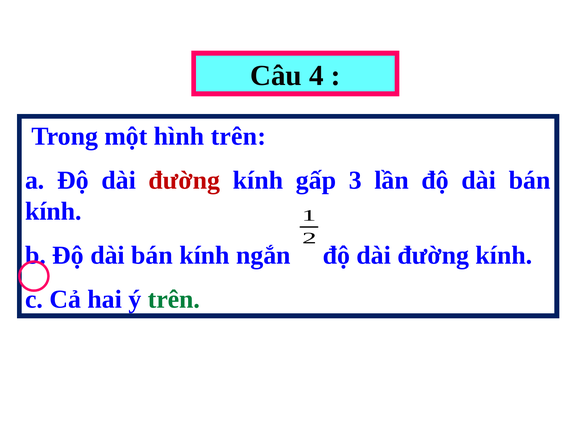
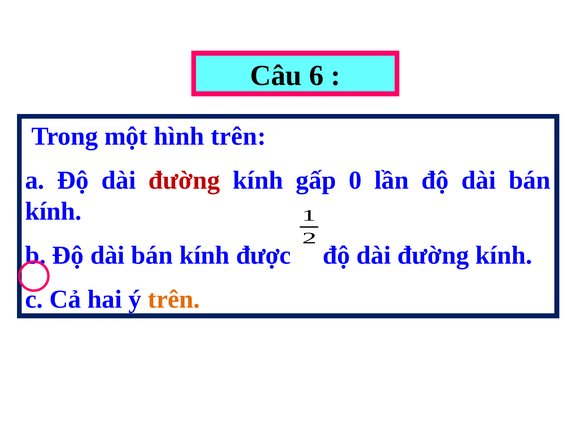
4: 4 -> 6 (316, 76)
3: 3 -> 0 (355, 180)
ngắn: ngắn -> được (263, 255)
trên colour: green -> orange (174, 299)
